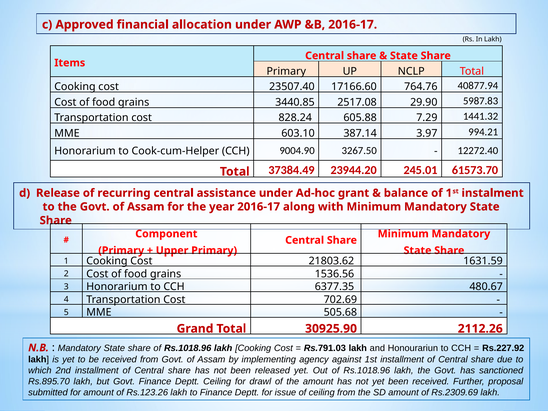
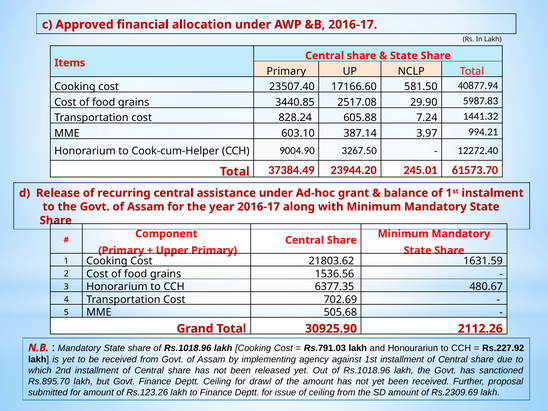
764.76: 764.76 -> 581.50 (421, 87)
7.29: 7.29 -> 7.24 (427, 118)
